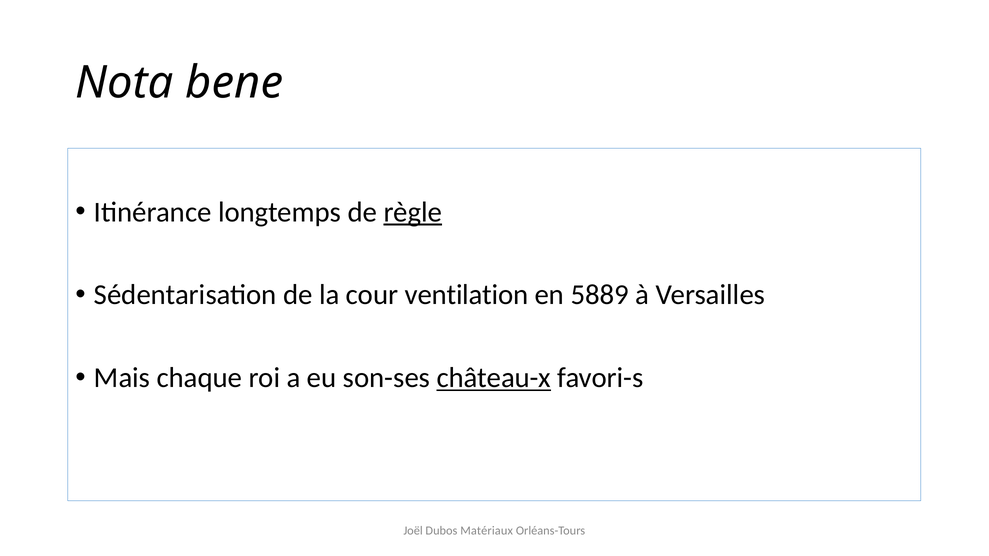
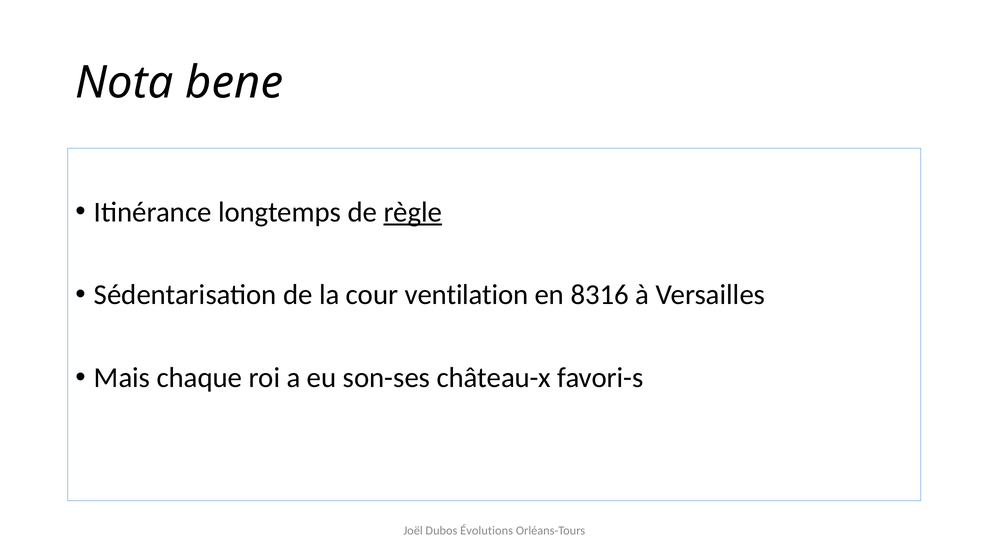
5889: 5889 -> 8316 (600, 295)
château-x underline: present -> none (494, 378)
Matériaux: Matériaux -> Évolutions (487, 531)
